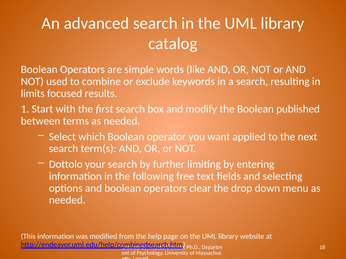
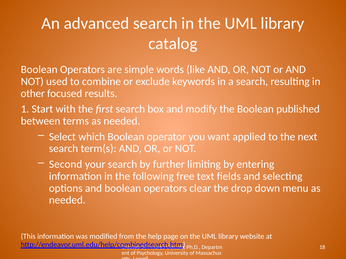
limits: limits -> other (33, 94)
Dottolo: Dottolo -> Second (66, 165)
